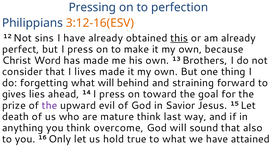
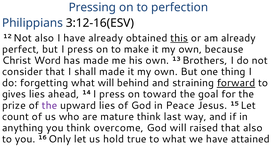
3:12-16(ESV colour: orange -> black (100, 23)
Not sins: sins -> also (44, 38)
lives: lives -> shall (85, 72)
forward underline: none -> present (236, 83)
upward evil: evil -> lies (107, 105)
Savior: Savior -> Peace (180, 105)
death: death -> count (16, 116)
sound: sound -> raised (204, 128)
